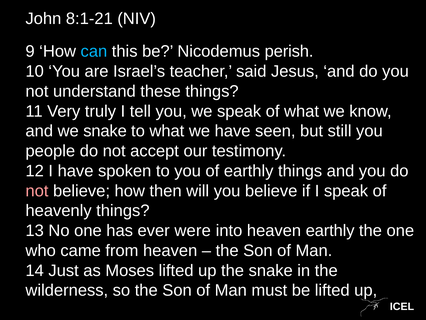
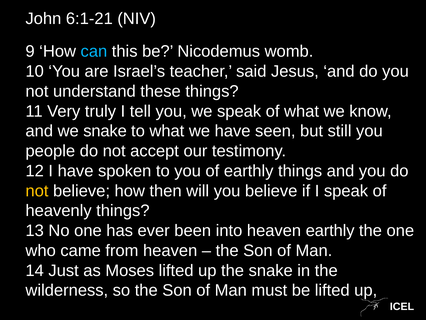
8:1-21: 8:1-21 -> 6:1-21 (89, 19)
perish: perish -> womb (289, 51)
not colour: pink -> yellow (37, 191)
were: were -> been (193, 230)
